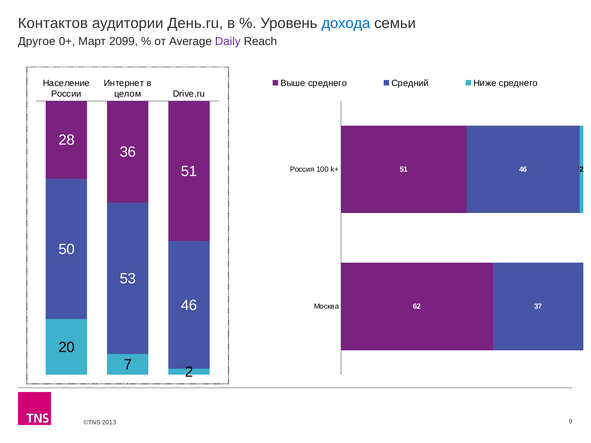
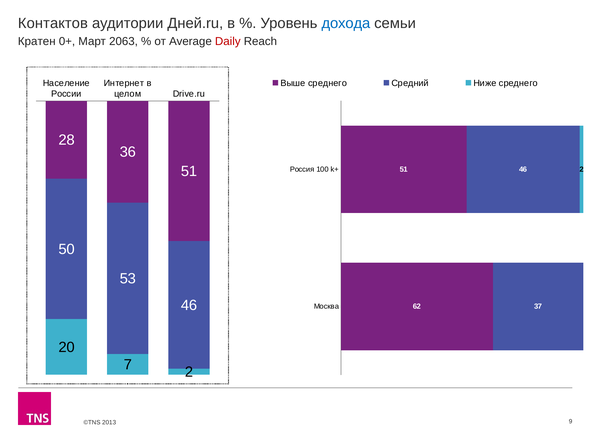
День.ru: День.ru -> Дней.ru (195, 23)
Другое: Другое -> Кратен (37, 41)
2099: 2099 -> 2063 (123, 41)
Daily colour: purple -> red (228, 41)
